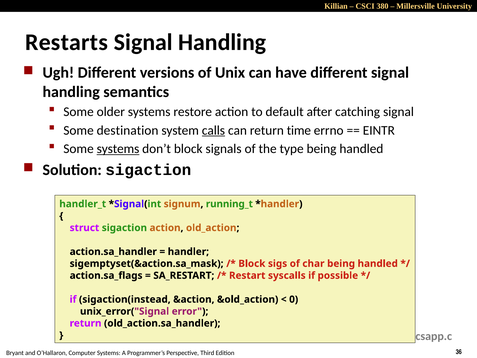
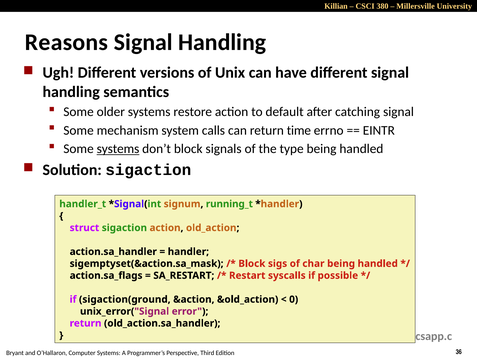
Restarts: Restarts -> Reasons (66, 42)
destination: destination -> mechanism (128, 130)
calls underline: present -> none (213, 130)
sigaction(instead: sigaction(instead -> sigaction(ground (125, 299)
